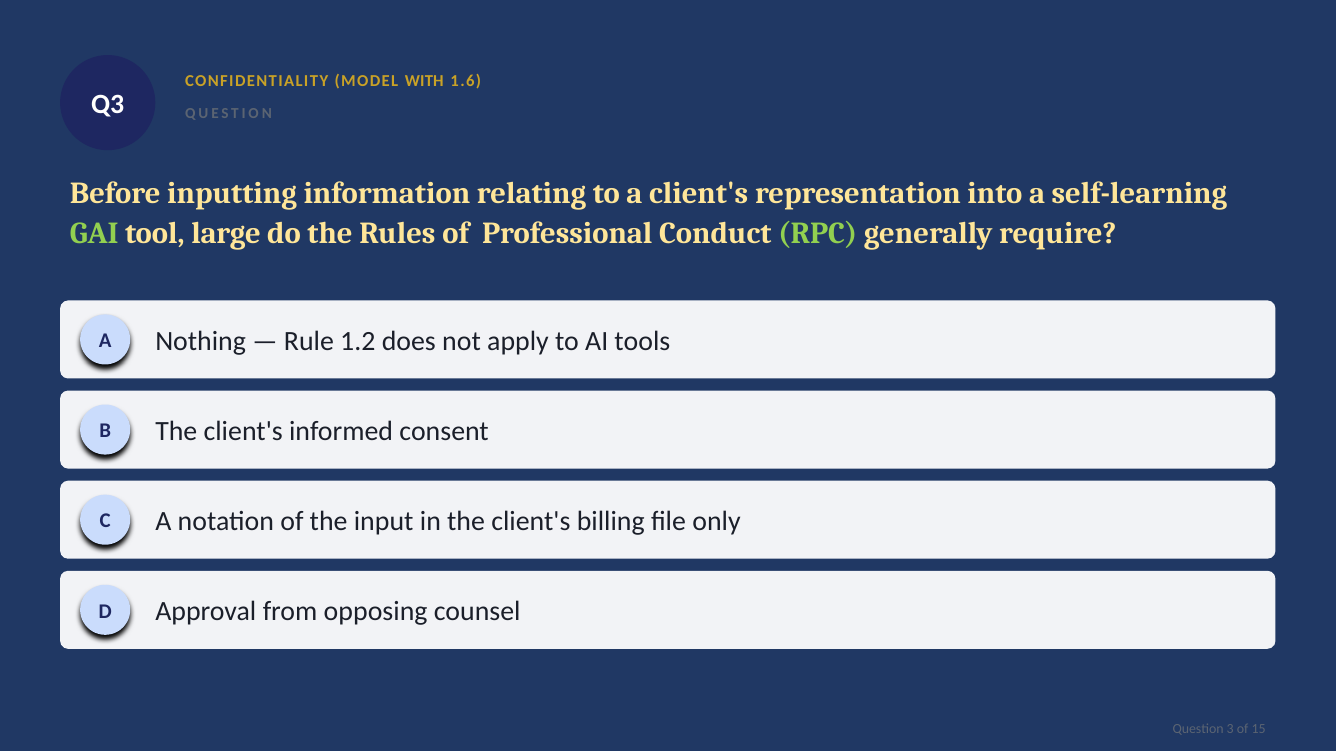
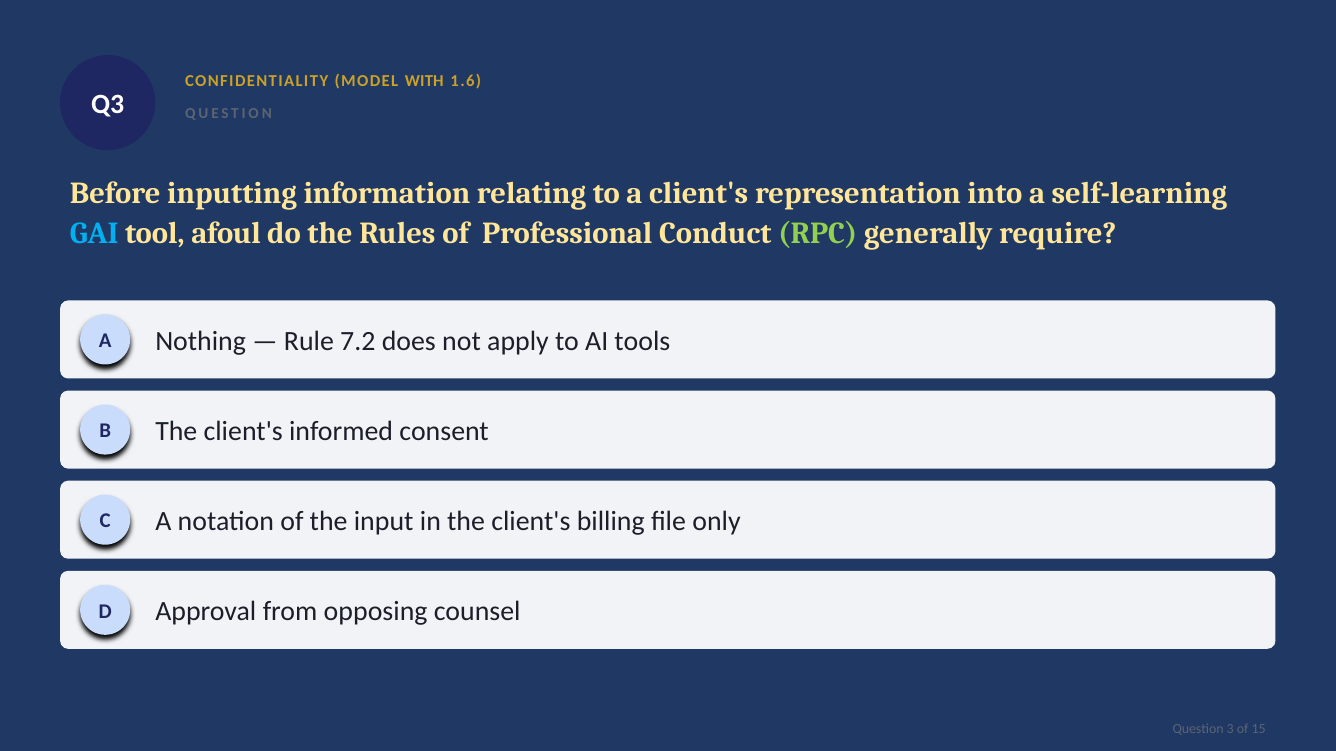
GAI colour: light green -> light blue (94, 233)
large: large -> afoul (226, 233)
1.2: 1.2 -> 7.2 (358, 342)
